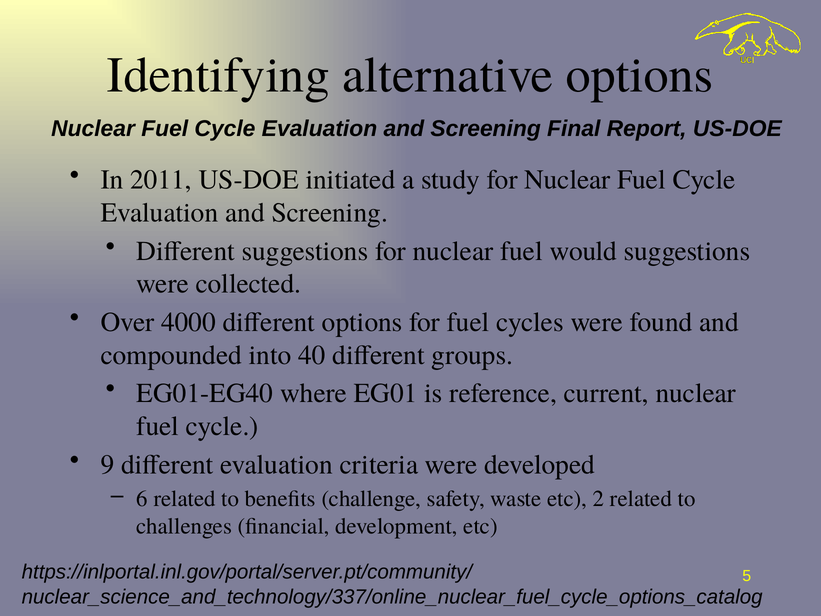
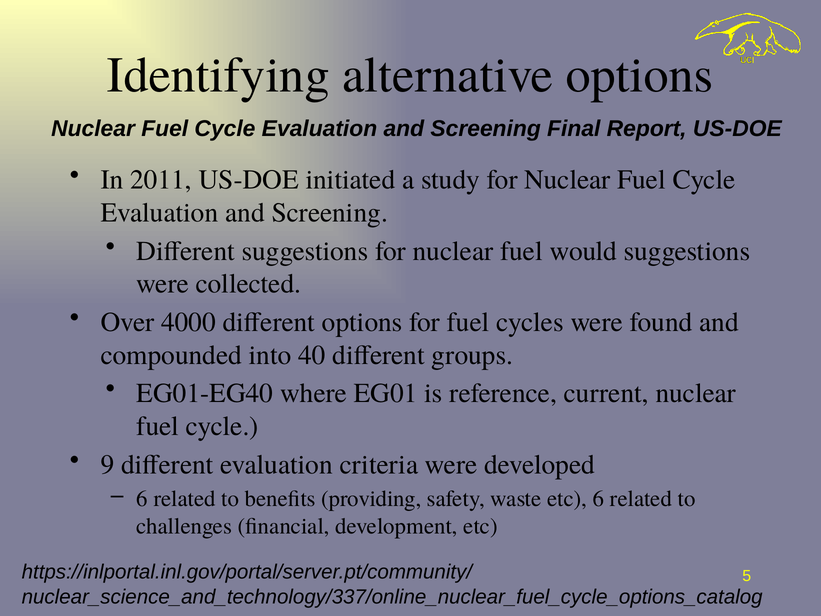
challenge: challenge -> providing (371, 499)
etc 2: 2 -> 6 (599, 499)
